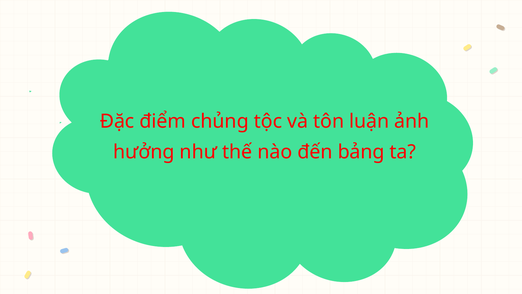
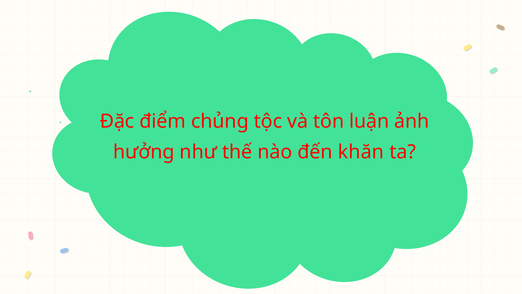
bảng: bảng -> khăn (361, 152)
